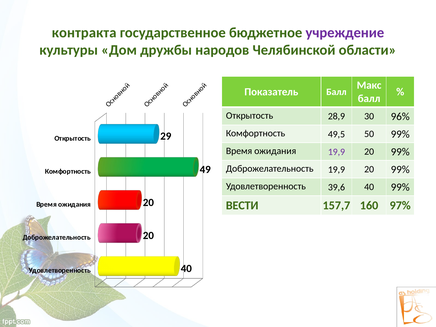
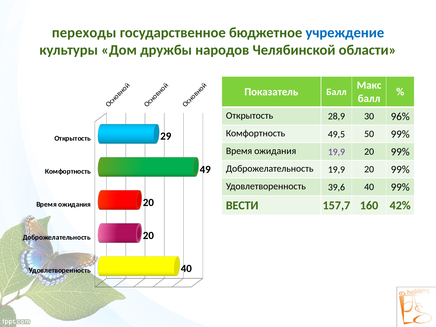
контракта: контракта -> переходы (84, 33)
учреждение colour: purple -> blue (345, 33)
97%: 97% -> 42% (400, 206)
